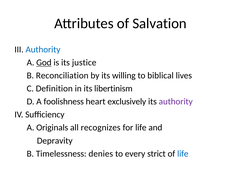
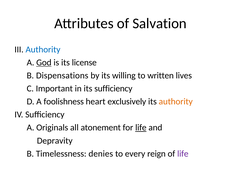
justice: justice -> license (84, 62)
Reconciliation: Reconciliation -> Dispensations (62, 75)
biblical: biblical -> written (161, 75)
Definition: Definition -> Important (54, 88)
its libertinism: libertinism -> sufficiency (113, 88)
authority colour: purple -> orange (176, 101)
recognizes: recognizes -> atonement (101, 127)
life underline: none -> present (141, 127)
strict: strict -> reign (156, 153)
life colour: blue -> purple (183, 153)
